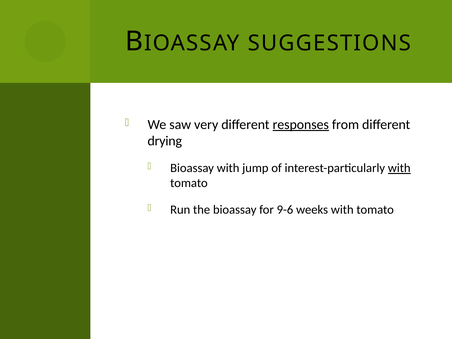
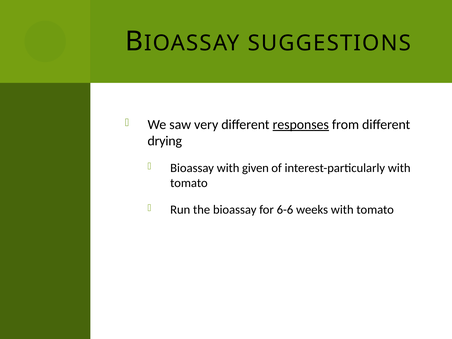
jump: jump -> given (255, 168)
with underline: present -> none (399, 168)
9-6: 9-6 -> 6-6 (285, 210)
